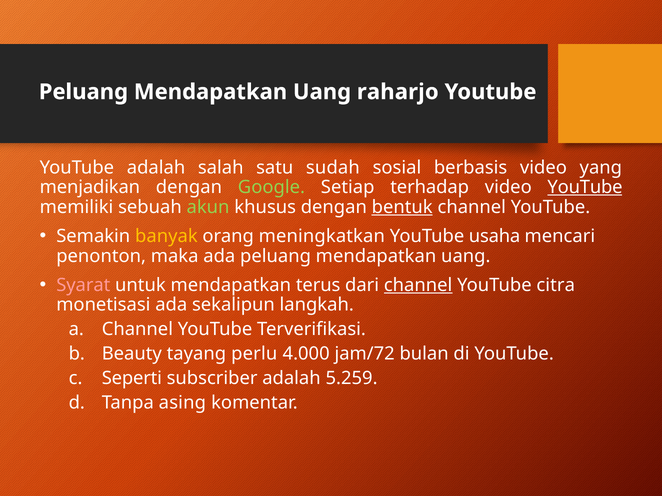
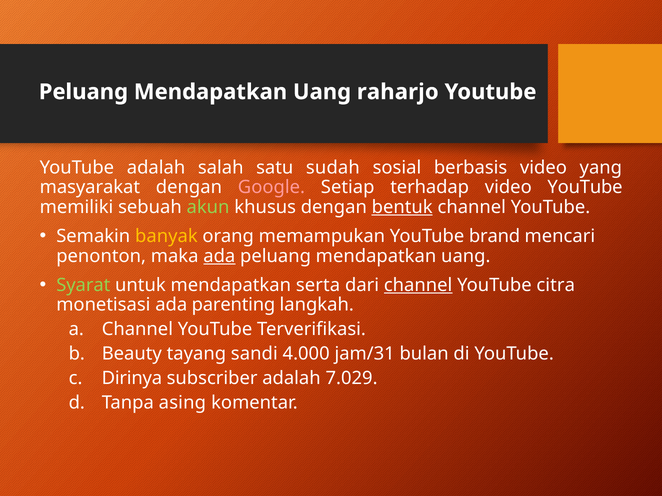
menjadikan: menjadikan -> masyarakat (90, 187)
Google colour: light green -> pink (271, 187)
YouTube underline: present -> none (585, 187)
meningkatkan: meningkatkan -> memampukan (322, 236)
usaha: usaha -> brand (495, 236)
ada underline: none -> present (219, 256)
Syarat colour: pink -> light green (83, 285)
terus: terus -> serta (318, 285)
sekalipun: sekalipun -> parenting (233, 305)
perlu: perlu -> sandi (254, 354)
jam/72: jam/72 -> jam/31 (365, 354)
Seperti: Seperti -> Dirinya (132, 379)
5.259: 5.259 -> 7.029 (352, 379)
